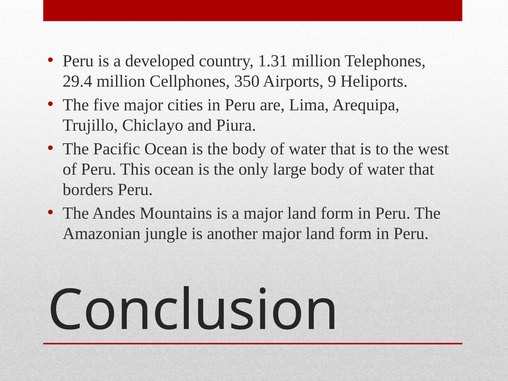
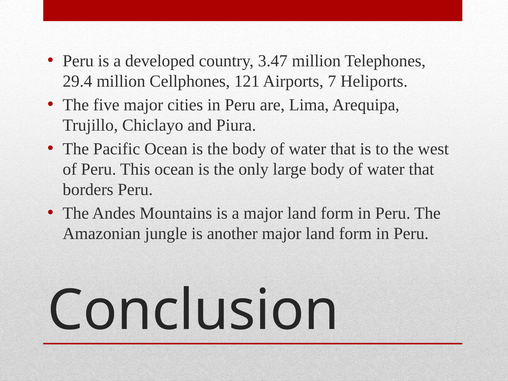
1.31: 1.31 -> 3.47 (273, 61)
350: 350 -> 121 (247, 81)
9: 9 -> 7 (332, 81)
